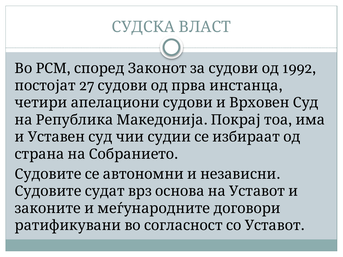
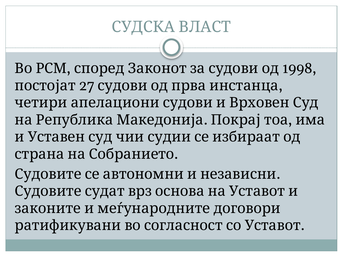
1992: 1992 -> 1998 (299, 69)
